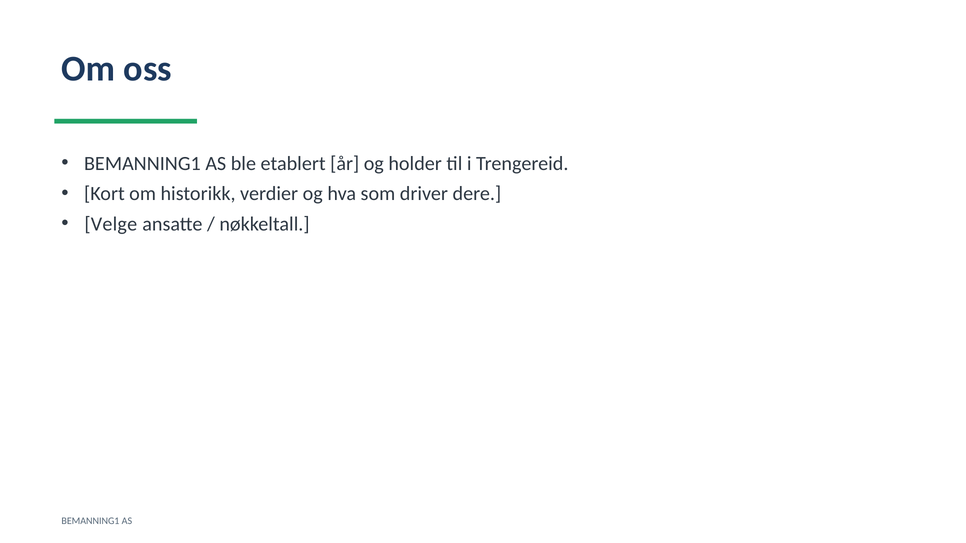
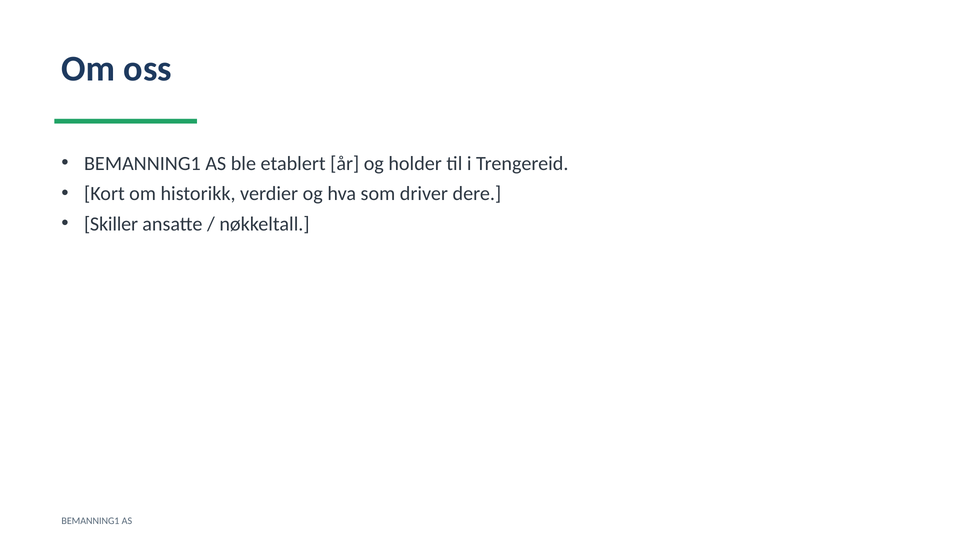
Velge: Velge -> Skiller (111, 224)
